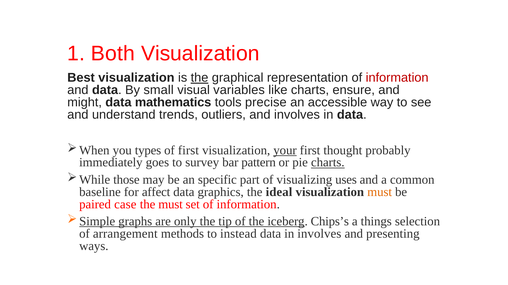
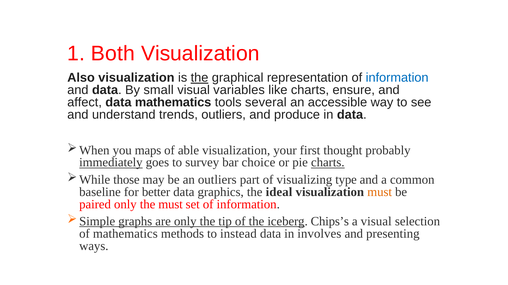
Best: Best -> Also (81, 78)
information colour: red -> blue (397, 78)
might: might -> affect (85, 103)
precise: precise -> several (266, 103)
and involves: involves -> produce (297, 115)
types: types -> maps (148, 151)
of first: first -> able (188, 151)
your underline: present -> none (285, 151)
immediately underline: none -> present (111, 163)
pattern: pattern -> choice (258, 163)
an specific: specific -> outliers (217, 180)
uses: uses -> type (346, 180)
affect: affect -> better (156, 192)
paired case: case -> only (125, 205)
a things: things -> visual (376, 222)
of arrangement: arrangement -> mathematics (125, 234)
